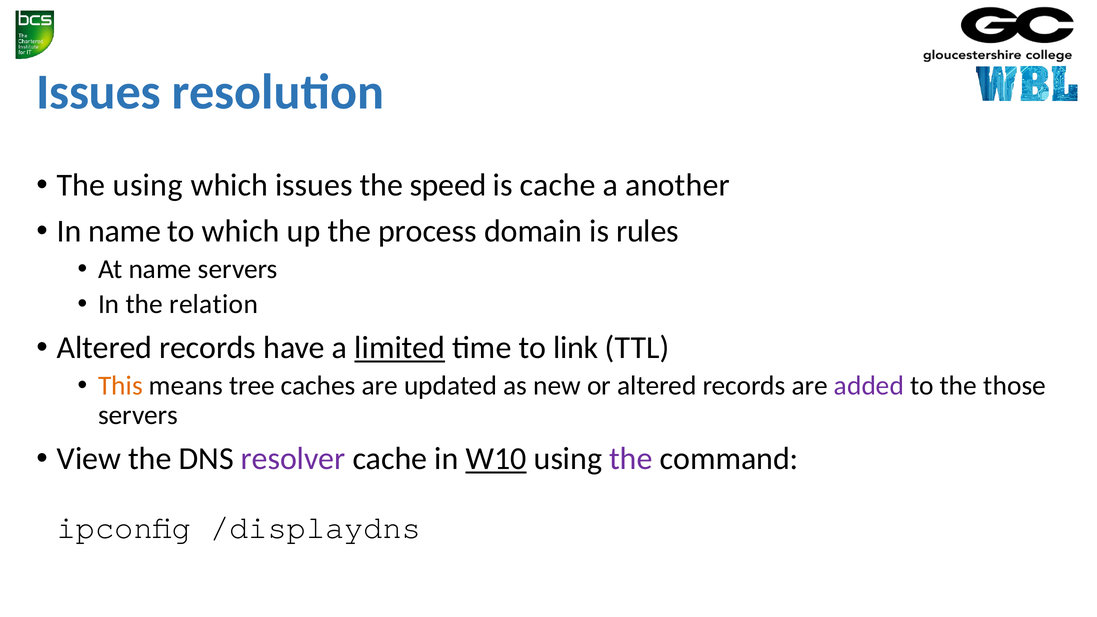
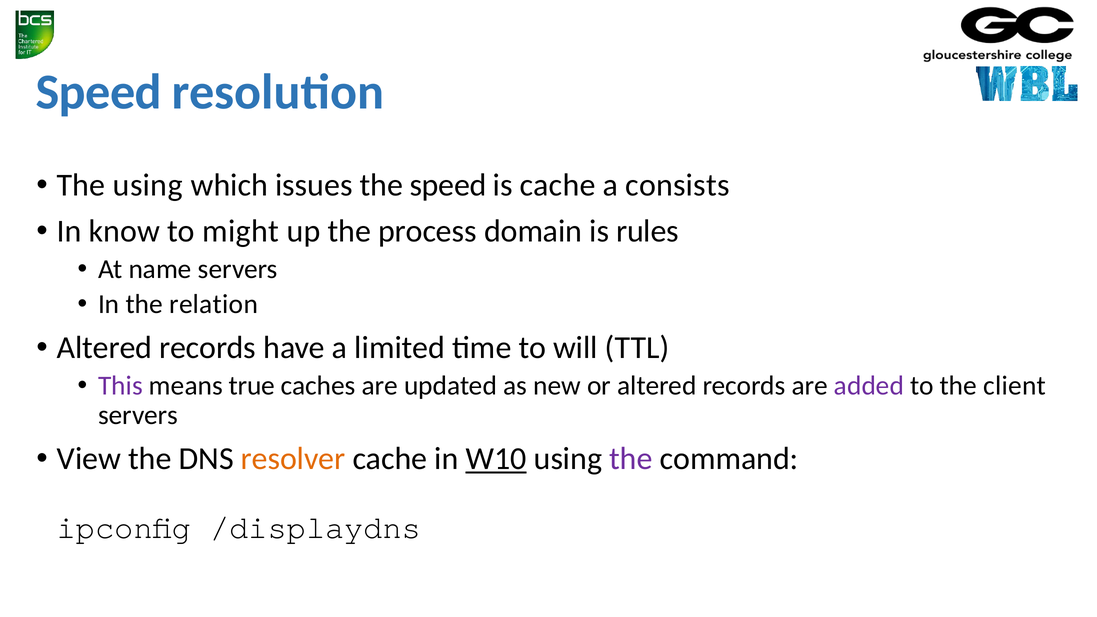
Issues: Issues -> Speed (99, 92)
another: another -> consists (677, 185)
In name: name -> know (125, 231)
to which: which -> might (241, 231)
limited underline: present -> none (400, 348)
link: link -> will (575, 348)
This colour: orange -> purple (120, 386)
tree: tree -> true (252, 386)
those: those -> client (1015, 386)
resolver colour: purple -> orange (293, 459)
